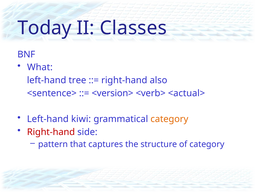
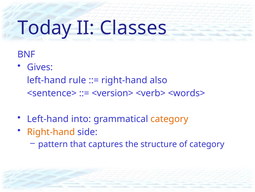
What: What -> Gives (40, 67)
tree: tree -> rule (77, 80)
<actual>: <actual> -> <words> (187, 93)
kiwi: kiwi -> into (81, 119)
Right-hand colour: red -> orange (51, 131)
